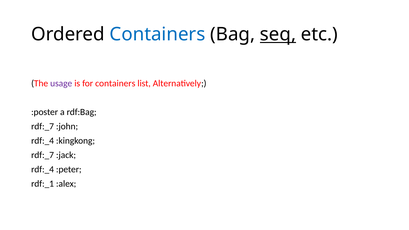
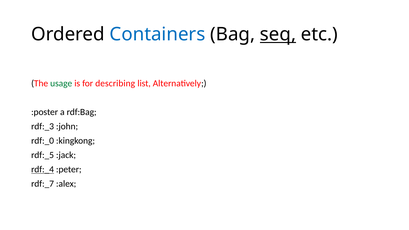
usage colour: purple -> green (61, 83)
for containers: containers -> describing (115, 83)
rdf:_7: rdf:_7 -> rdf:_3 (43, 126)
rdf:_4: rdf:_4 -> rdf:_0 (43, 141)
rdf:_7: rdf:_7 -> rdf:_5 (43, 155)
rdf:_4 underline: none -> present (43, 170)
rdf:_1: rdf:_1 -> rdf:_7 (43, 184)
